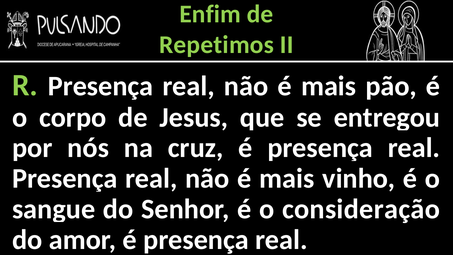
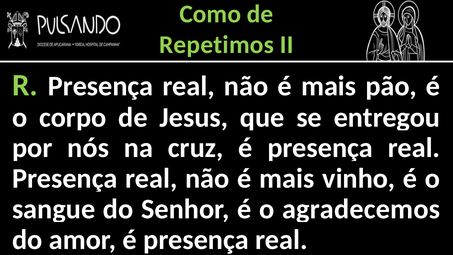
Enfim: Enfim -> Como (210, 14)
consideração: consideração -> agradecemos (361, 209)
